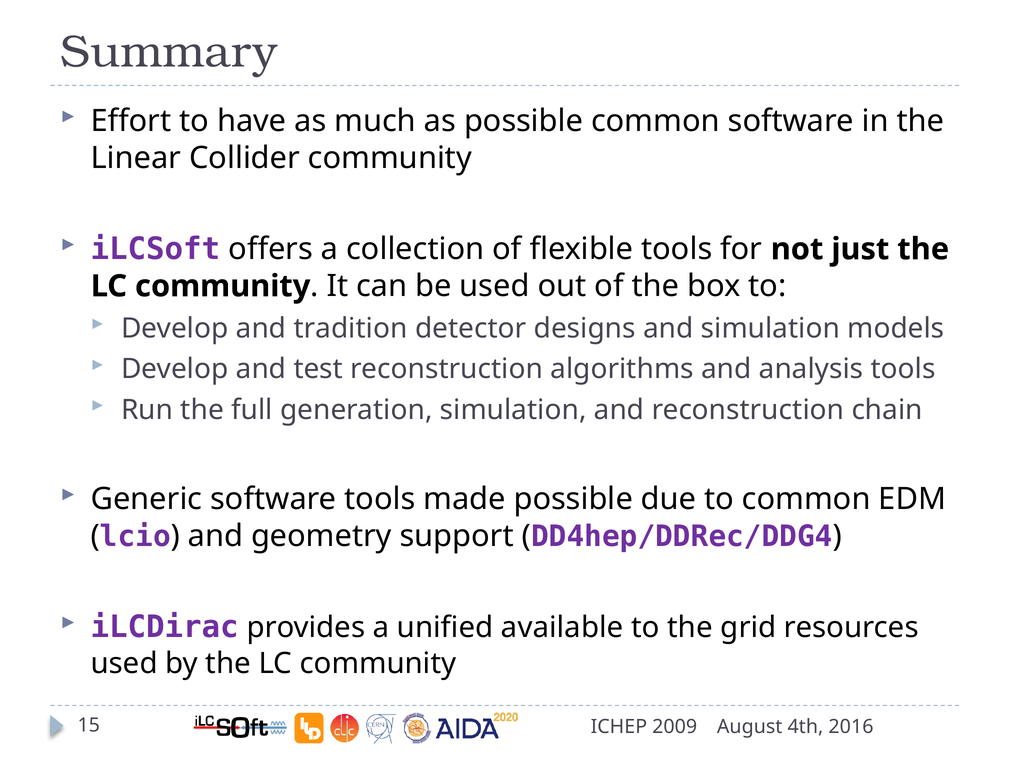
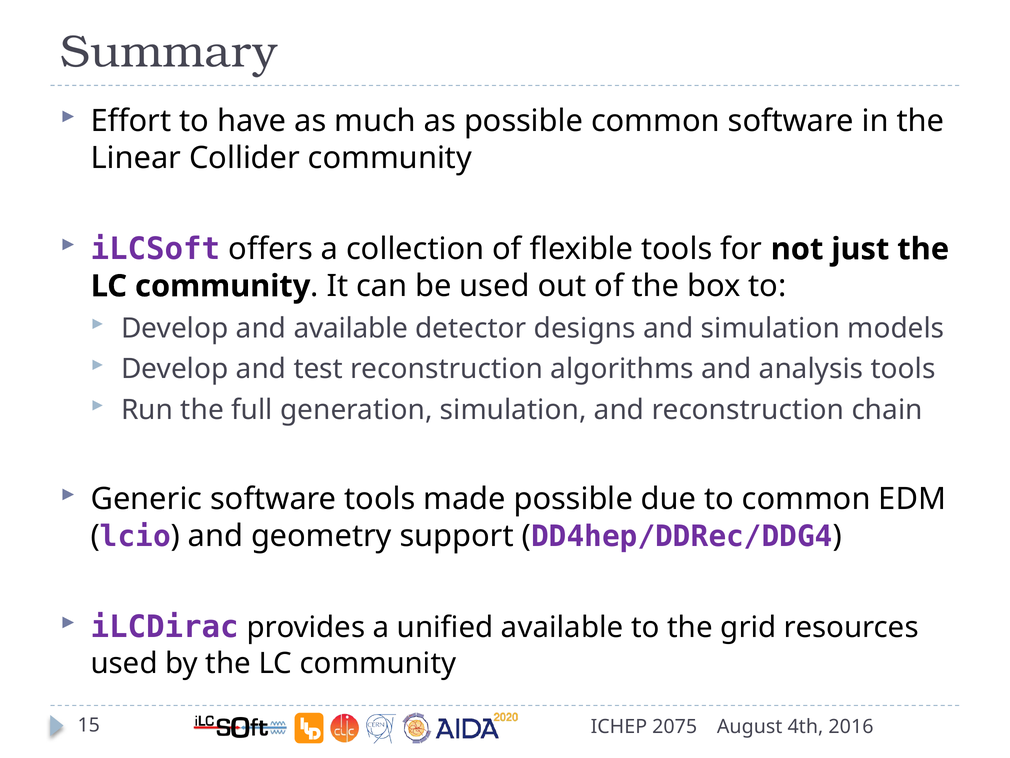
and tradition: tradition -> available (351, 328)
2009: 2009 -> 2075 (675, 726)
